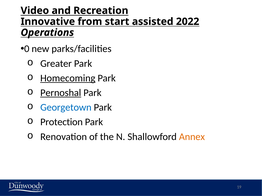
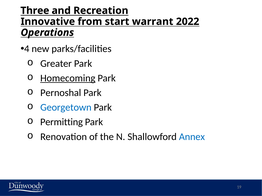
Video: Video -> Three (35, 11)
assisted: assisted -> warrant (153, 22)
0: 0 -> 4 (27, 49)
Pernoshal underline: present -> none (61, 93)
Protection: Protection -> Permitting (62, 122)
Annex colour: orange -> blue (192, 137)
